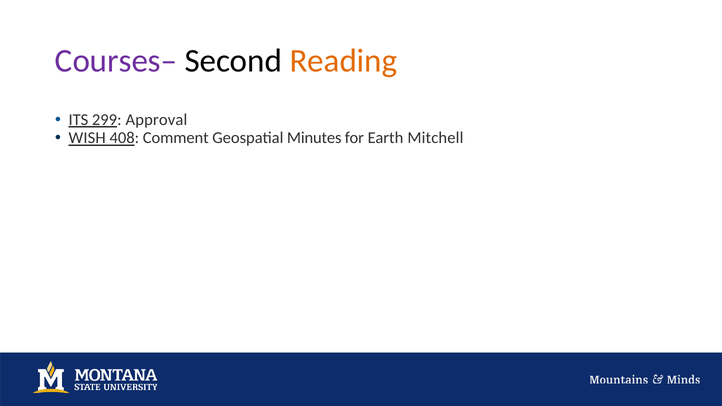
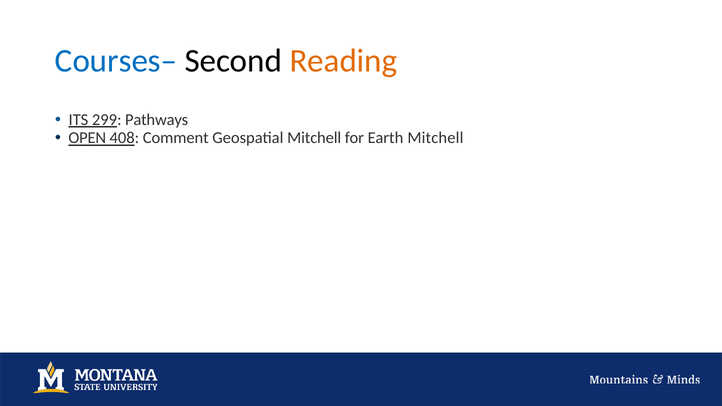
Courses– colour: purple -> blue (116, 61)
Approval: Approval -> Pathways (157, 120)
WISH: WISH -> OPEN (87, 138)
Geospatial Minutes: Minutes -> Mitchell (314, 138)
